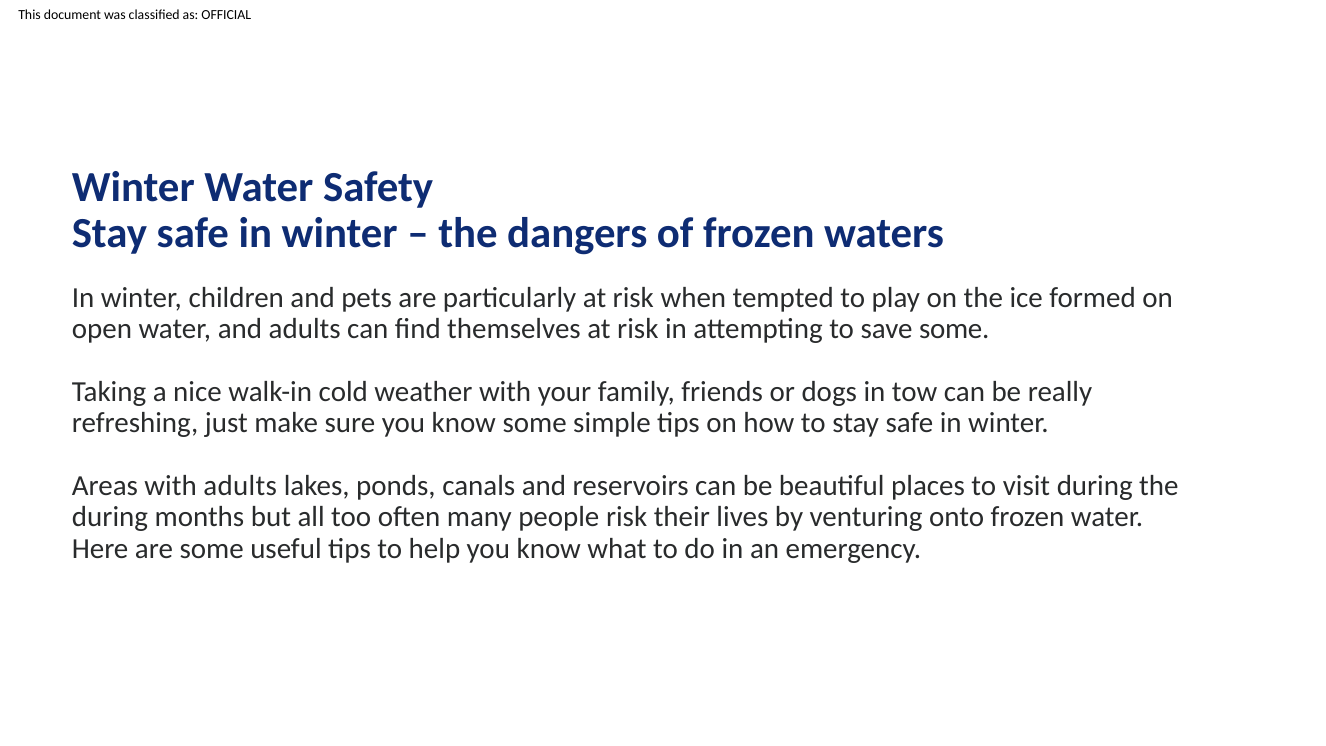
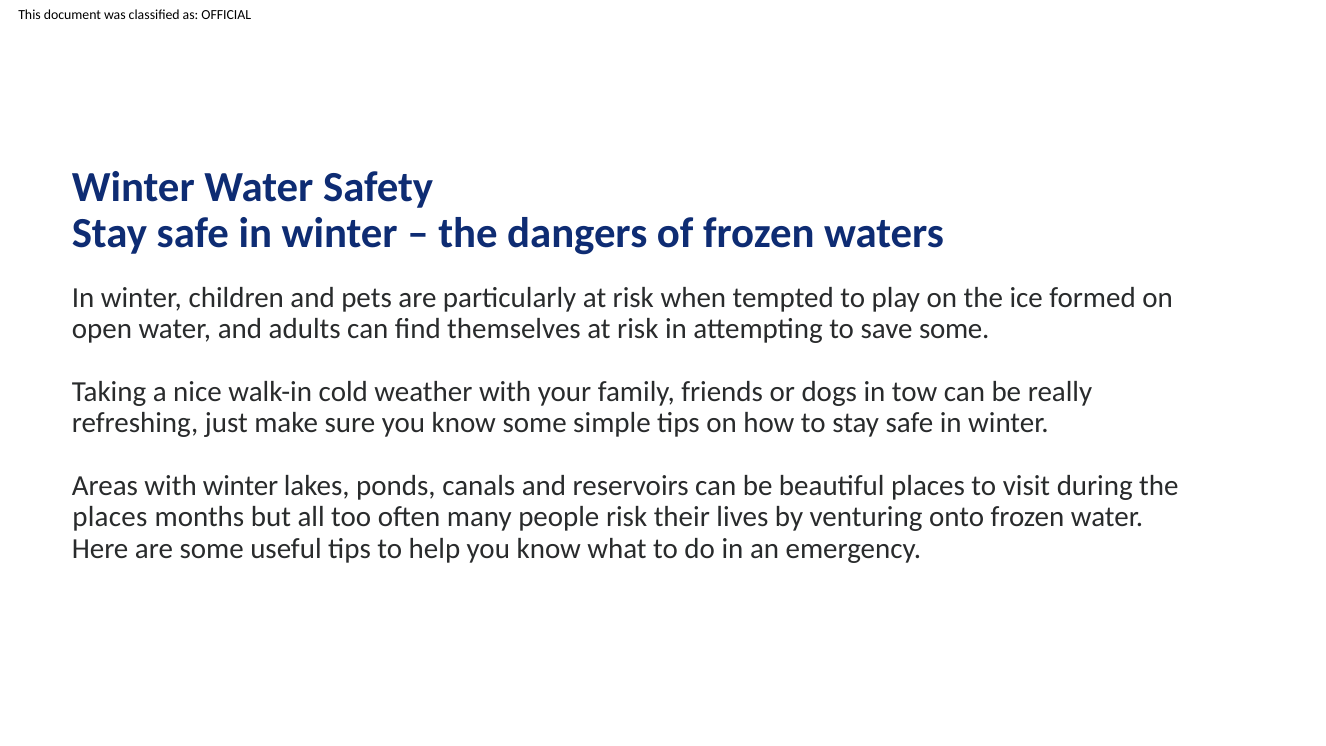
with adults: adults -> winter (241, 486)
during: during -> places (110, 517)
